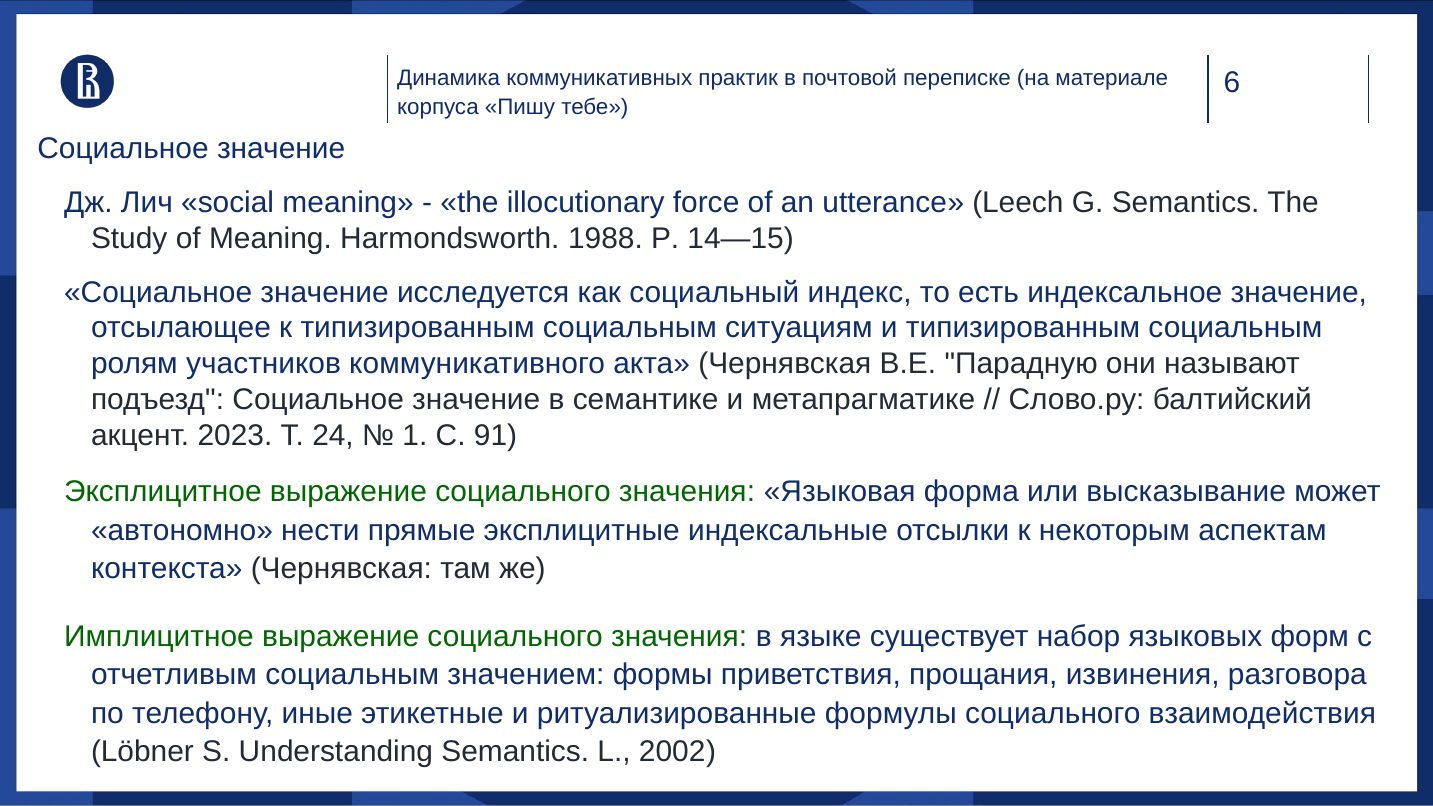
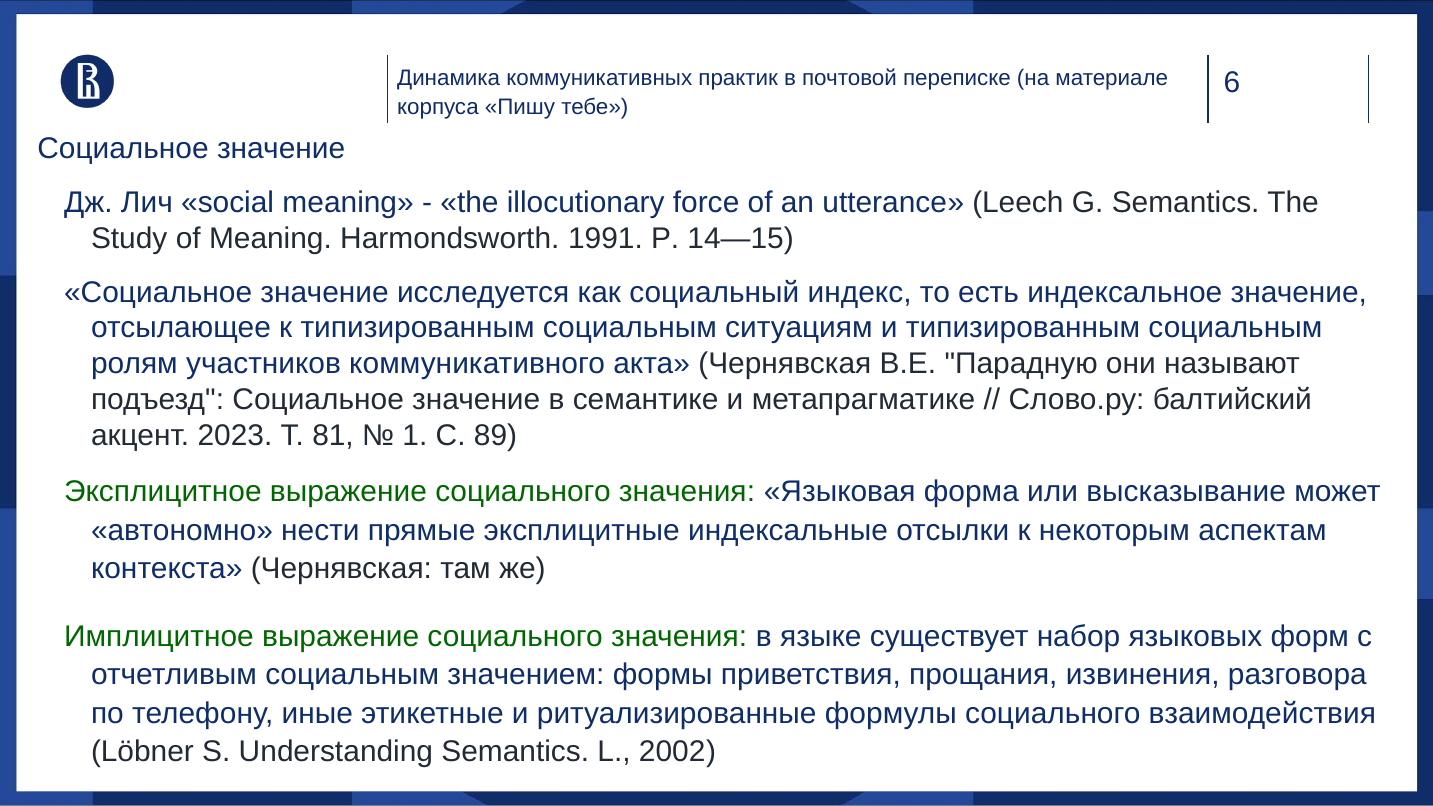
1988: 1988 -> 1991 (605, 239)
24: 24 -> 81 (333, 436)
91: 91 -> 89 (495, 436)
